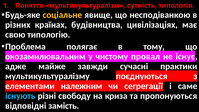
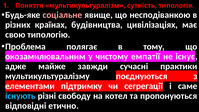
соціальне colour: yellow -> pink (62, 15)
провал: провал -> емпатії (146, 56)
належним: належним -> підтримку (82, 86)
криза: криза -> котел (116, 96)
замість: замість -> етично (64, 106)
